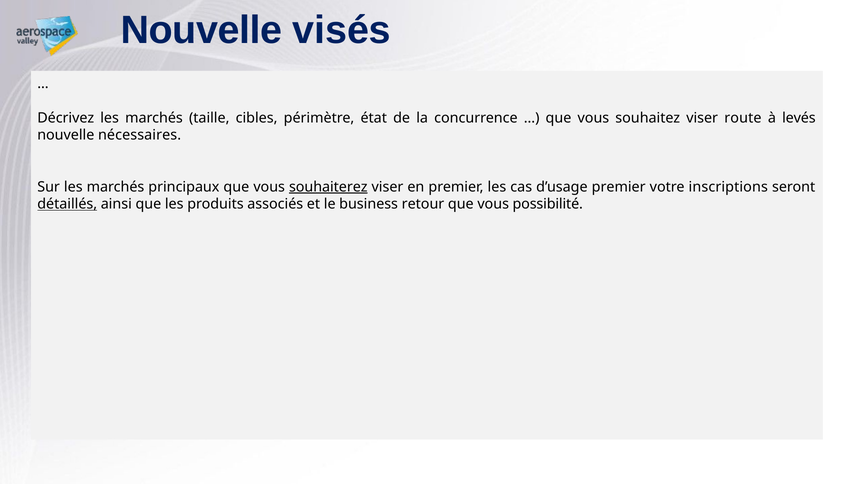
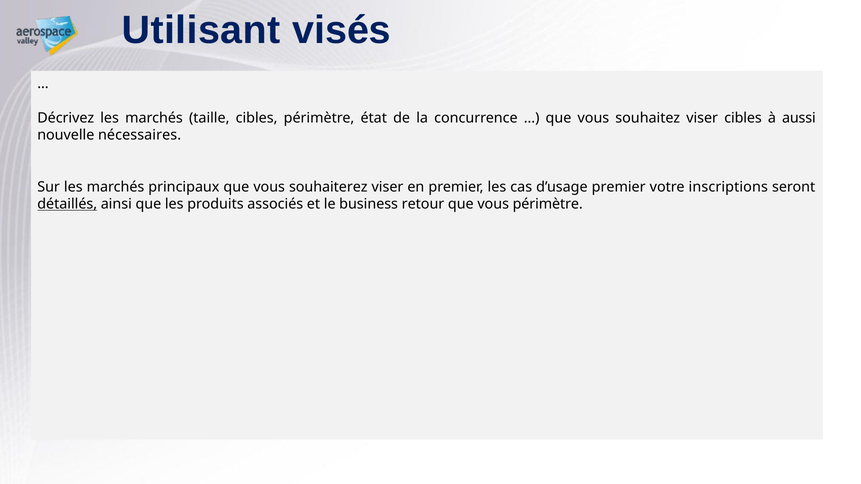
Nouvelle: Nouvelle -> Utilisant (201, 30)
viser route: route -> cibles (743, 118)
levés: levés -> aussi (799, 118)
souhaiterez underline: present -> none (328, 187)
vous possibilité: possibilité -> périmètre (548, 204)
